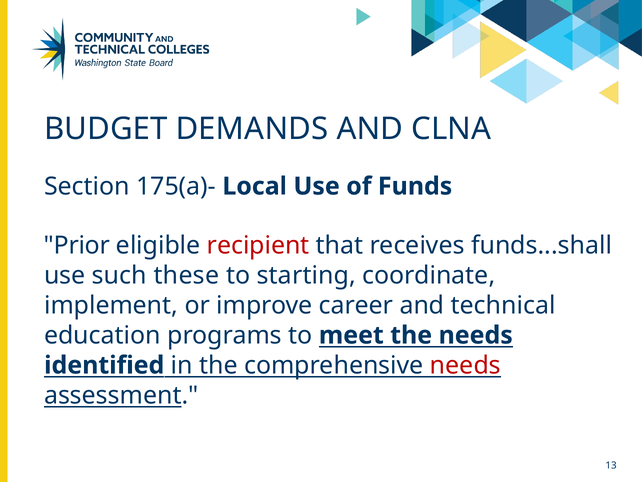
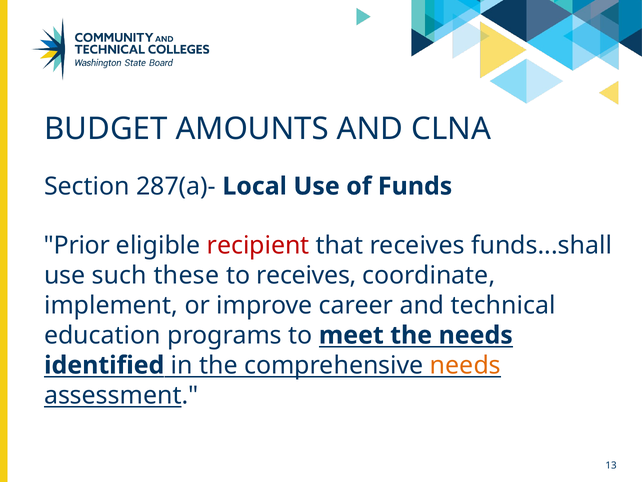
DEMANDS: DEMANDS -> AMOUNTS (252, 129)
175(a)-: 175(a)- -> 287(a)- (176, 186)
to starting: starting -> receives (306, 275)
needs colour: red -> orange (465, 365)
